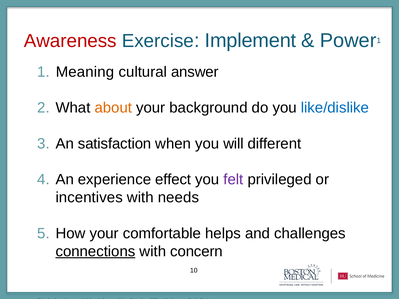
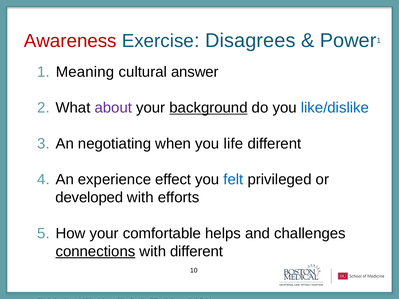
Implement: Implement -> Disagrees (250, 41)
about colour: orange -> purple (113, 108)
background underline: none -> present (209, 108)
satisfaction: satisfaction -> negotiating (115, 144)
will: will -> life (233, 144)
felt colour: purple -> blue (233, 180)
incentives: incentives -> developed (89, 198)
needs: needs -> efforts (179, 198)
with concern: concern -> different (196, 252)
